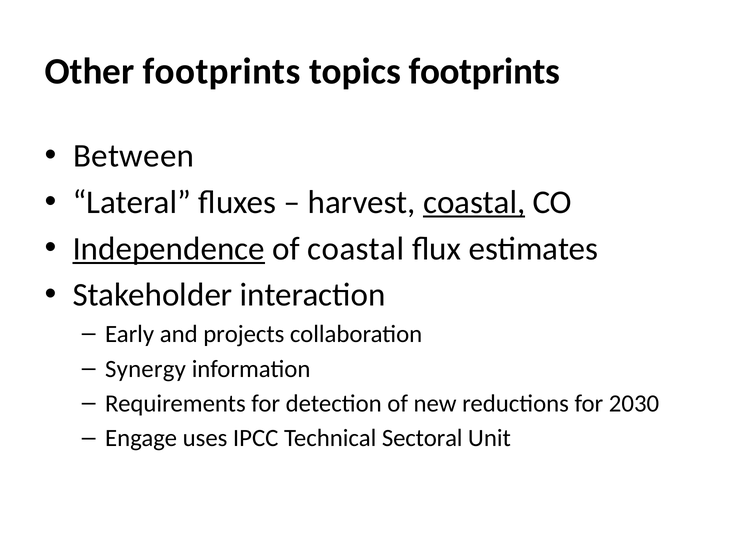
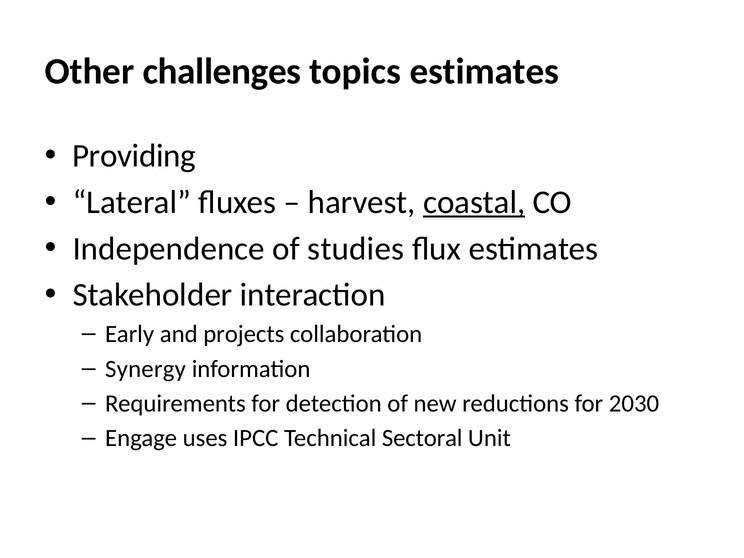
Other footprints: footprints -> challenges (222, 71)
topics footprints: footprints -> estimates (484, 71)
Between: Between -> Providing (134, 156)
Independence underline: present -> none (169, 249)
of coastal: coastal -> studies (356, 249)
